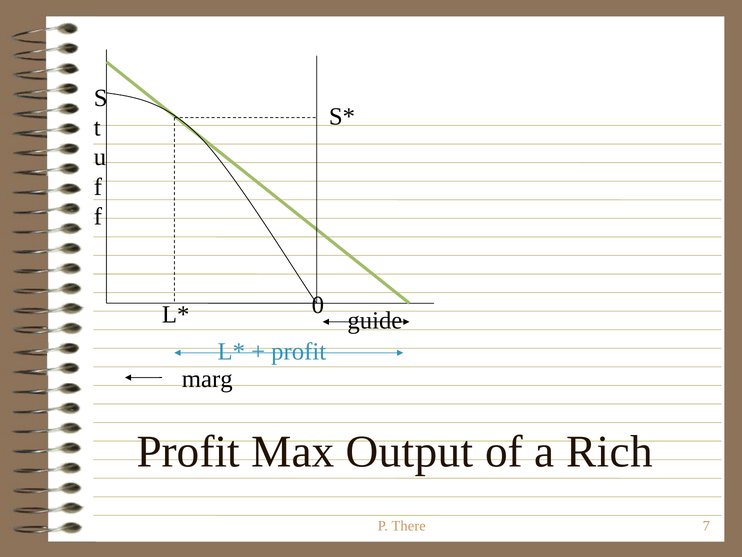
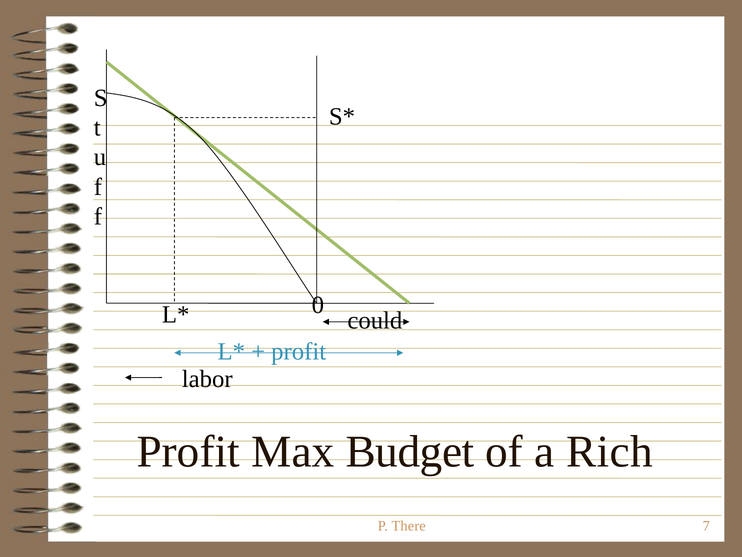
guide: guide -> could (375, 320)
marg: marg -> labor (207, 379)
Output: Output -> Budget (410, 451)
